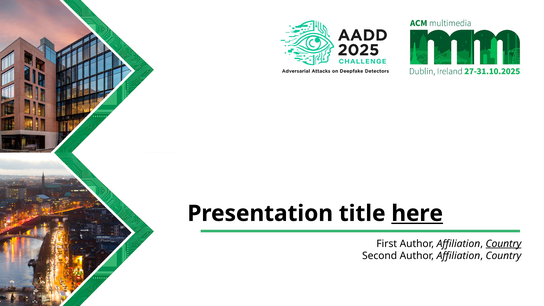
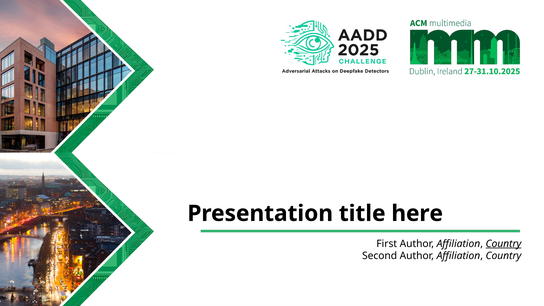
here underline: present -> none (417, 213)
